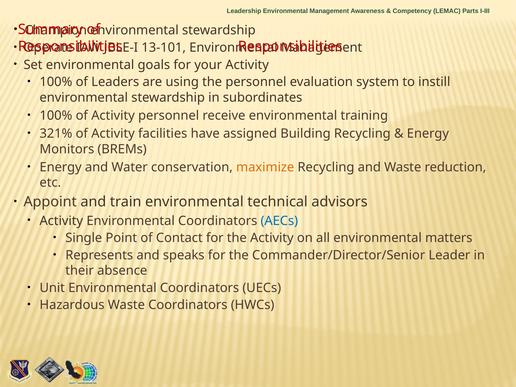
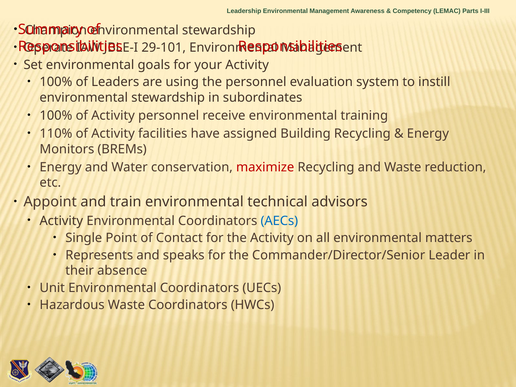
13-101: 13-101 -> 29-101 (164, 48)
321%: 321% -> 110% (56, 134)
maximize colour: orange -> red (265, 167)
